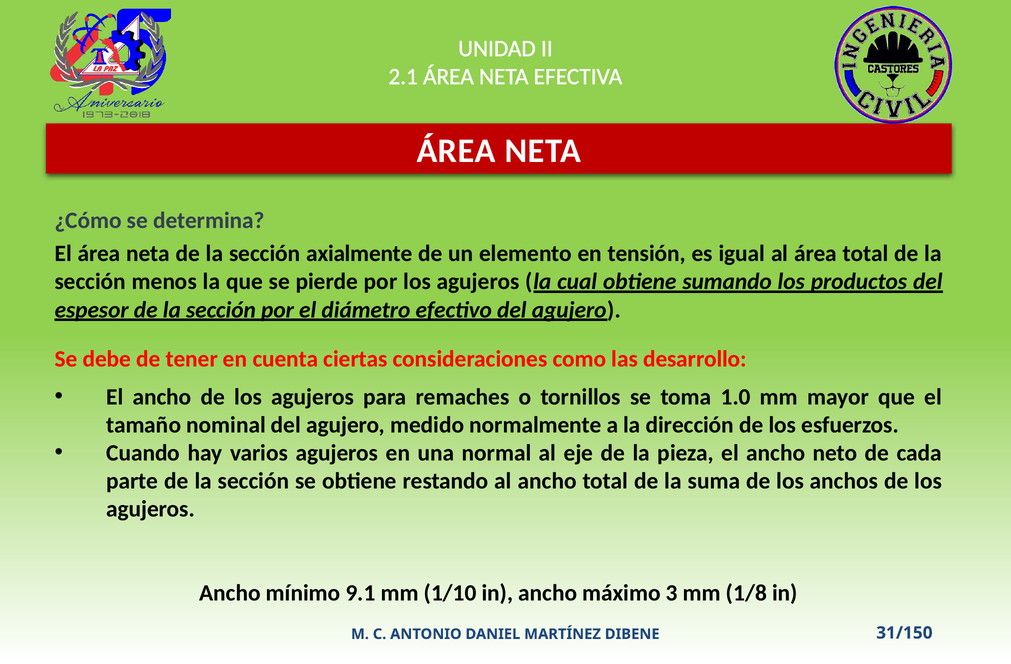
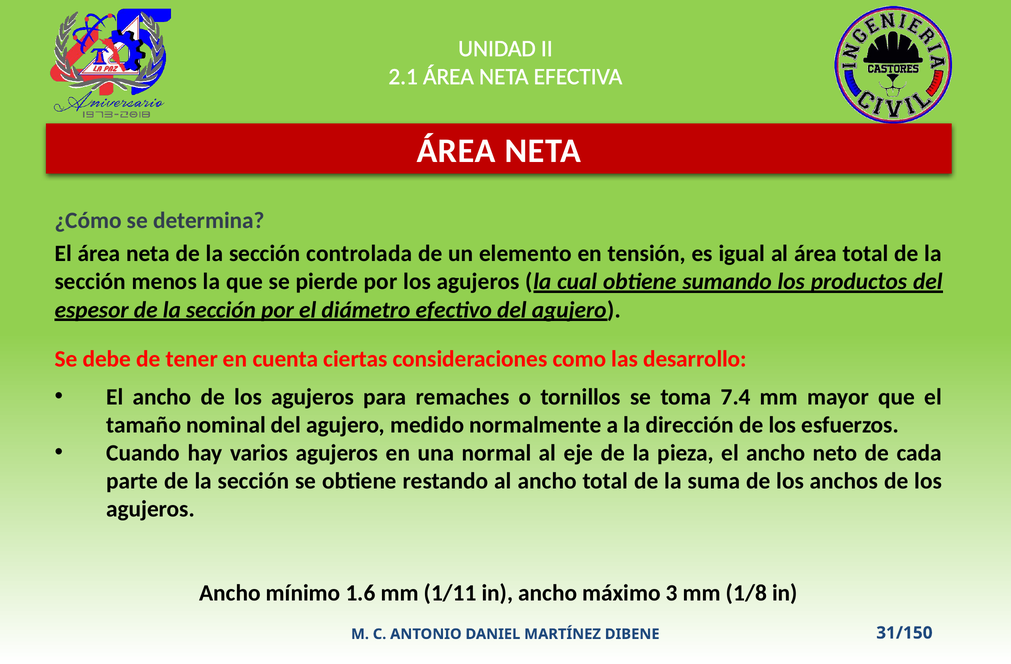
axialmente: axialmente -> controlada (359, 254)
1.0: 1.0 -> 7.4 (736, 397)
9.1: 9.1 -> 1.6 (360, 593)
1/10: 1/10 -> 1/11 (450, 593)
